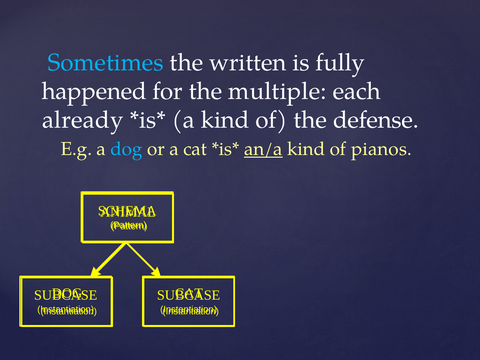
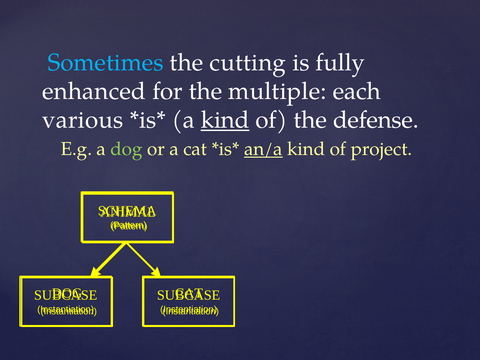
written: written -> cutting (248, 62)
happened: happened -> enhanced (94, 91)
already: already -> various (83, 120)
kind underline: none -> present (225, 120)
dog colour: light blue -> light green (127, 149)
pianos: pianos -> project (382, 149)
